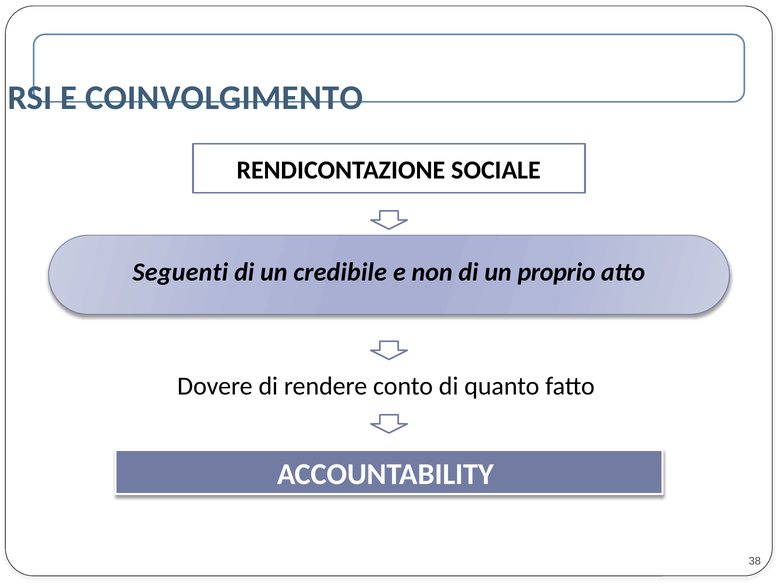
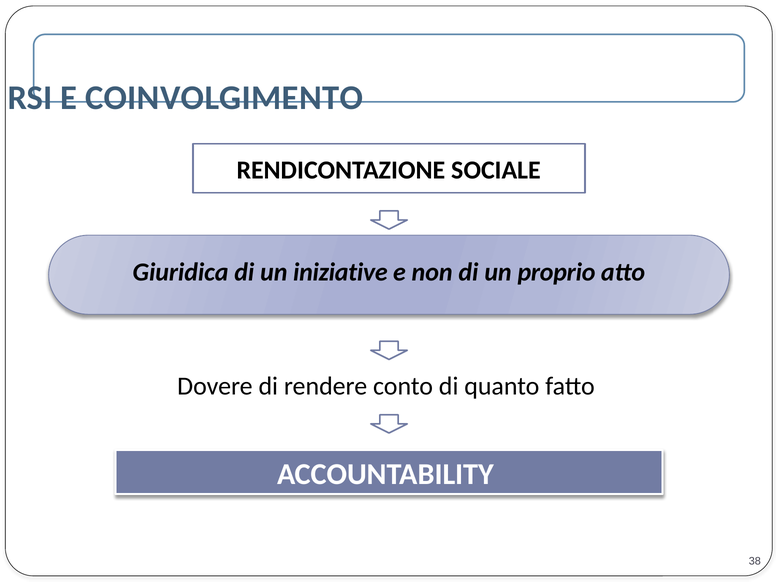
Seguenti: Seguenti -> Giuridica (181, 272)
credibile: credibile -> iniziative (340, 272)
